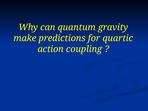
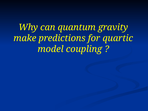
action: action -> model (51, 49)
